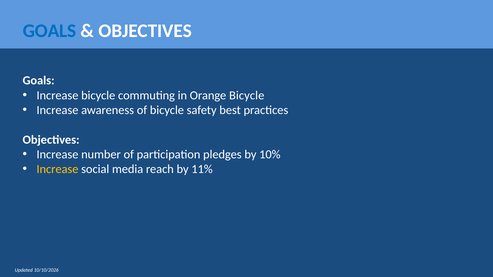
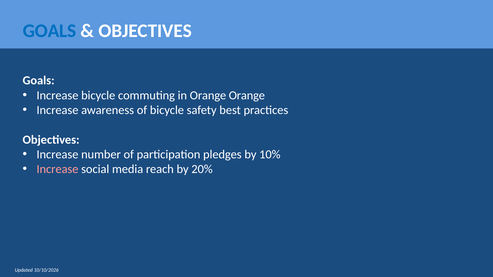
Orange Bicycle: Bicycle -> Orange (247, 95)
Increase colour: yellow -> pink (57, 169)
11%: 11% -> 20% (202, 169)
